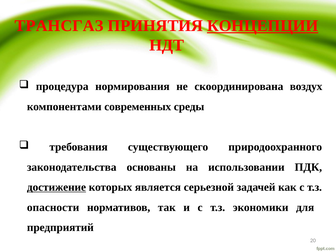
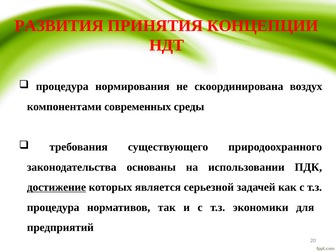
ТРАНСГАЗ: ТРАНСГАЗ -> РАЗВИТИЯ (59, 26)
КОНЦЕПЦИИ underline: present -> none (263, 26)
опасности: опасности -> процедура (53, 207)
